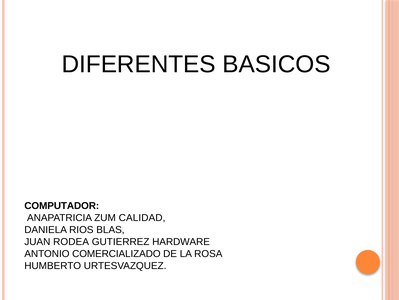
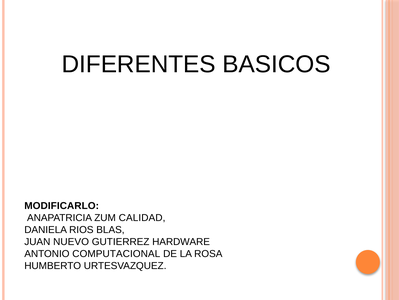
COMPUTADOR: COMPUTADOR -> MODIFICARLO (62, 205)
RODEA: RODEA -> NUEVO (71, 241)
COMERCIALIZADO: COMERCIALIZADO -> COMPUTACIONAL (116, 253)
